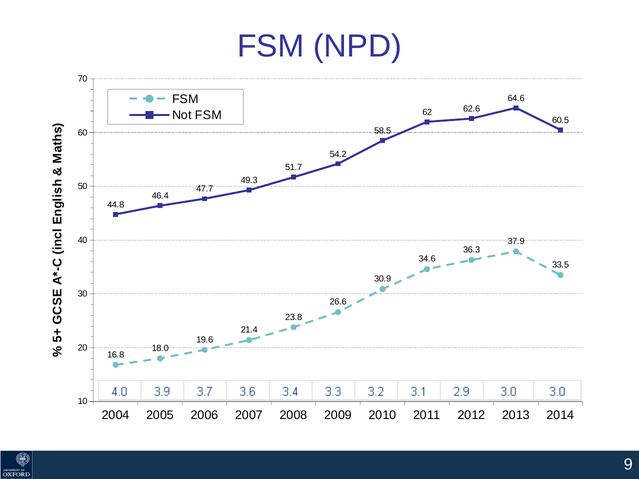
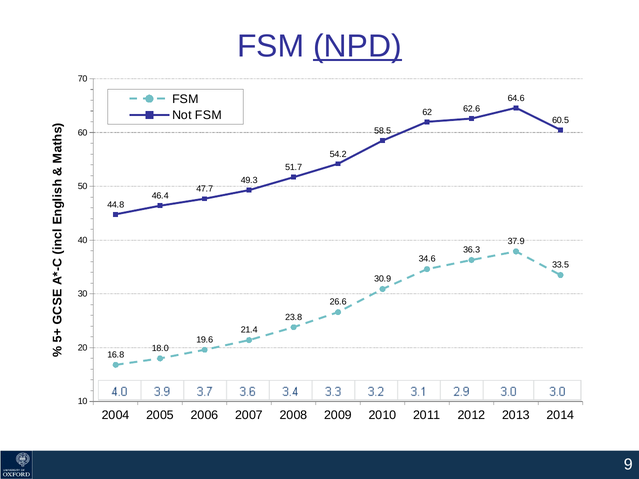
NPD underline: none -> present (358, 46)
